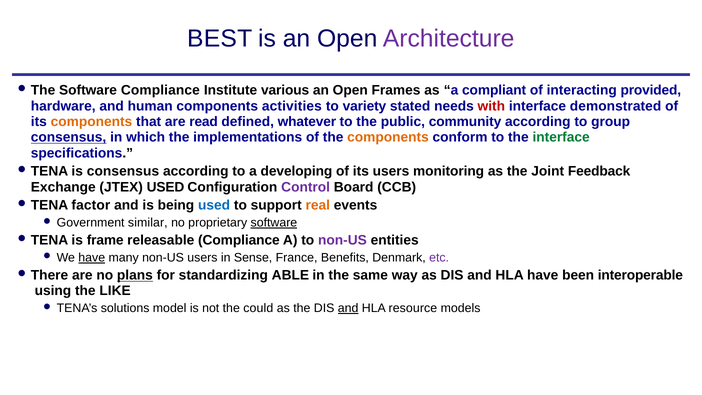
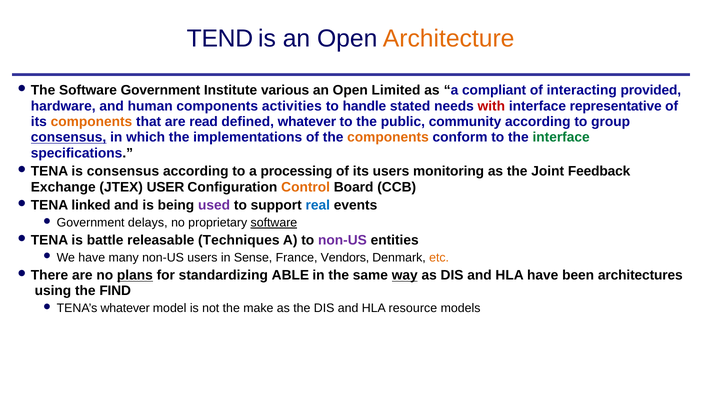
BEST: BEST -> TEND (220, 38)
Architecture colour: purple -> orange (449, 38)
Software Compliance: Compliance -> Government (160, 90)
Frames: Frames -> Limited (396, 90)
variety: variety -> handle (364, 106)
demonstrated: demonstrated -> representative (616, 106)
developing: developing -> processing (296, 171)
JTEX USED: USED -> USER (166, 187)
Control colour: purple -> orange (306, 187)
factor: factor -> linked (91, 205)
used colour: blue -> purple (214, 205)
real colour: orange -> blue (318, 205)
similar: similar -> delays (148, 223)
frame: frame -> battle (105, 240)
releasable Compliance: Compliance -> Techniques (239, 240)
have underline: present -> none (92, 258)
Benefits: Benefits -> Vendors (345, 258)
etc colour: purple -> orange (439, 258)
way underline: none -> present (405, 275)
interoperable: interoperable -> architectures (640, 275)
LIKE: LIKE -> FIND (115, 291)
TENA’s solutions: solutions -> whatever (125, 308)
could: could -> make (258, 308)
and underline: present -> none (348, 308)
